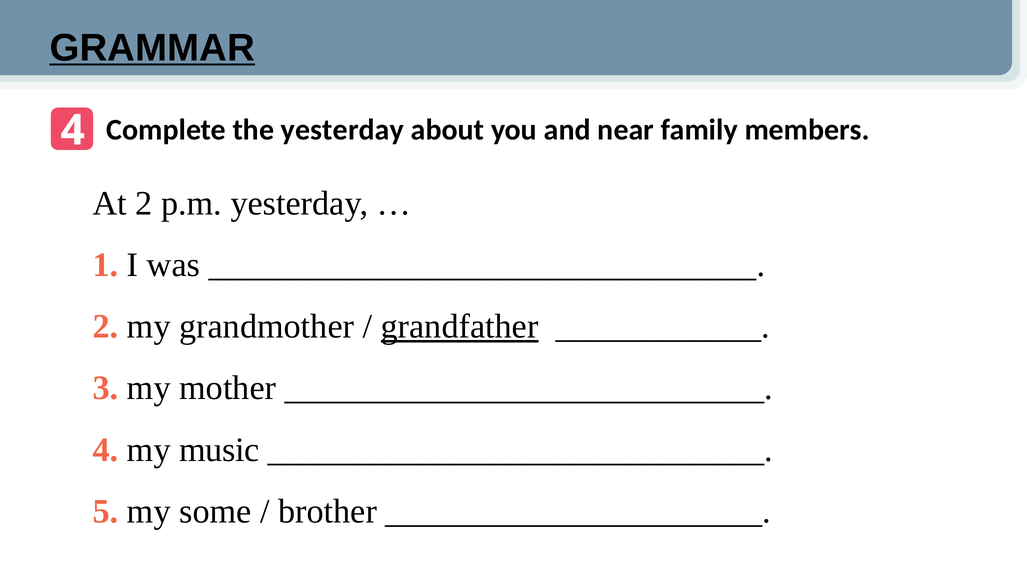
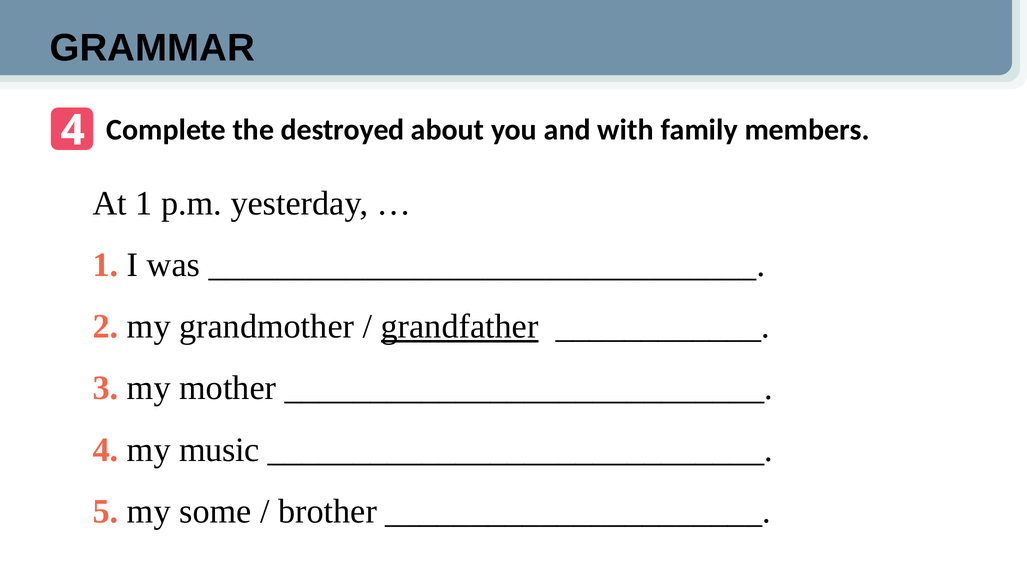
GRAMMAR underline: present -> none (152, 48)
the yesterday: yesterday -> destroyed (343, 130)
near: near -> with (626, 130)
At 2: 2 -> 1 (144, 203)
